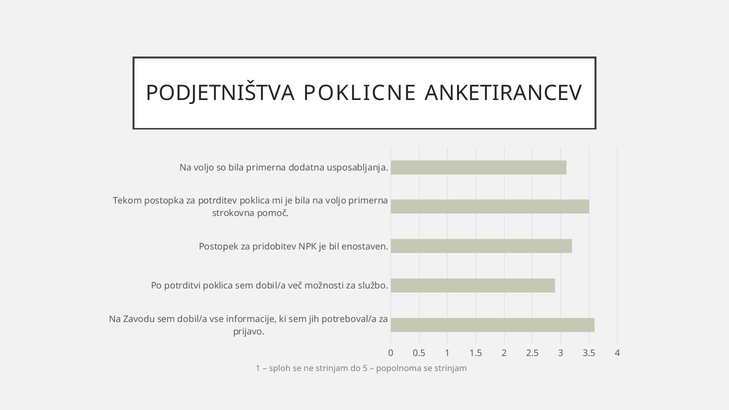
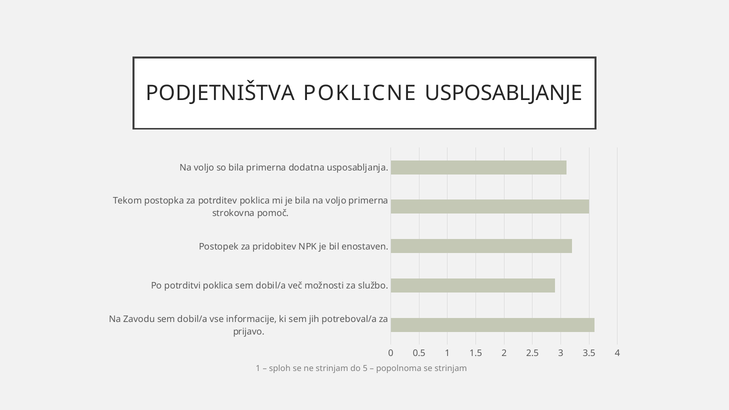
ANKETIRANCEV: ANKETIRANCEV -> USPOSABLJANJE (504, 93)
